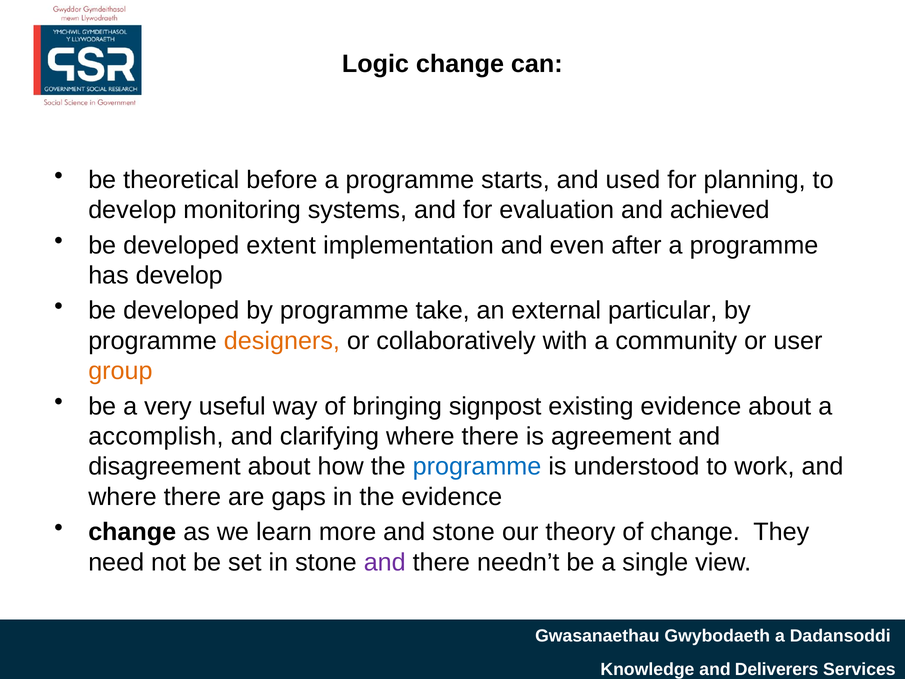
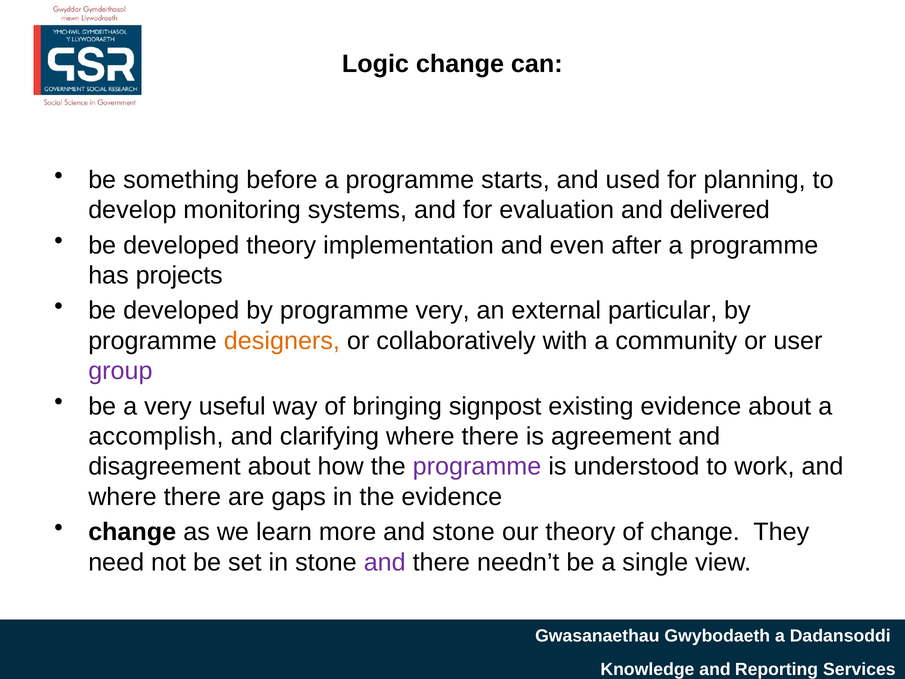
theoretical: theoretical -> something (181, 180)
achieved: achieved -> delivered (720, 210)
developed extent: extent -> theory (281, 245)
has develop: develop -> projects (179, 275)
programme take: take -> very (443, 311)
group colour: orange -> purple (120, 371)
programme colour: blue -> purple (477, 466)
Deliverers: Deliverers -> Reporting (777, 669)
